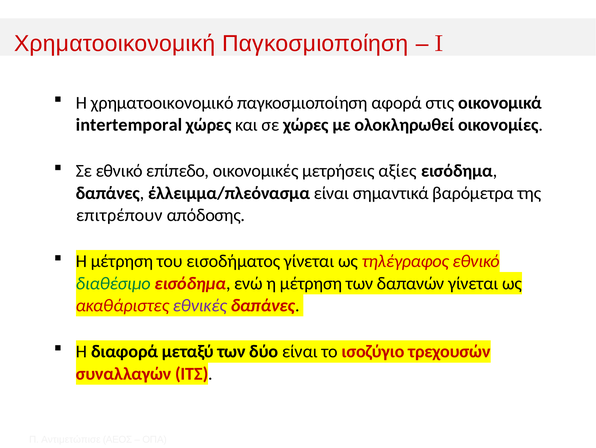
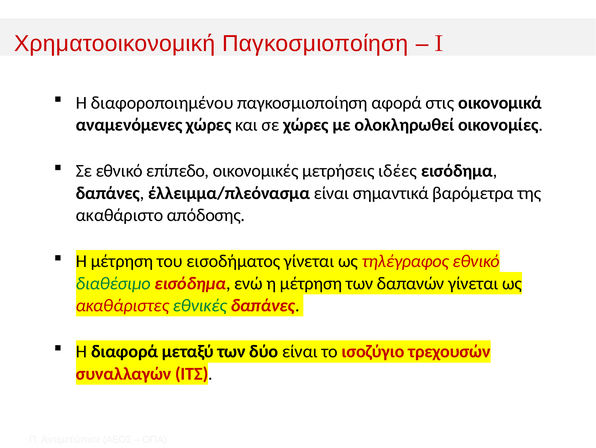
χρηματοοικονομικό: χρηματοοικονομικό -> διαφοροποιημένου (162, 103)
intertemporal: intertemporal -> αναμενόμενες (129, 125)
αξίες: αξίες -> ιδέες (398, 171)
επιτρέπουν: επιτρέπουν -> ακαθάριστο (120, 215)
εθνικές colour: purple -> green (200, 305)
